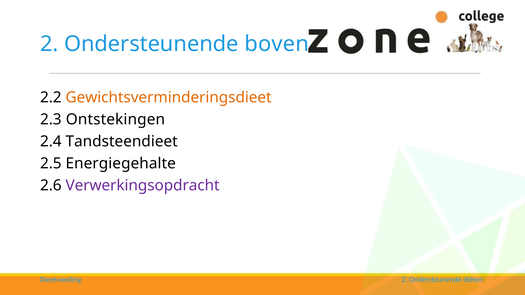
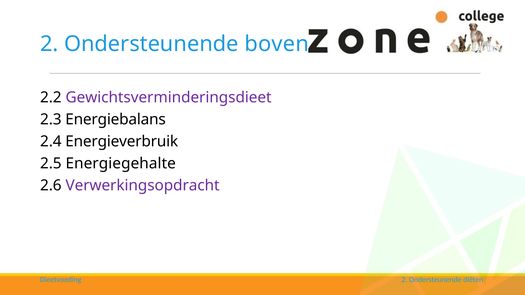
Gewichtsverminderingsdieet colour: orange -> purple (169, 98)
Ontstekingen: Ontstekingen -> Energiebalans (116, 120)
Tandsteendieet: Tandsteendieet -> Energieverbruik (122, 142)
